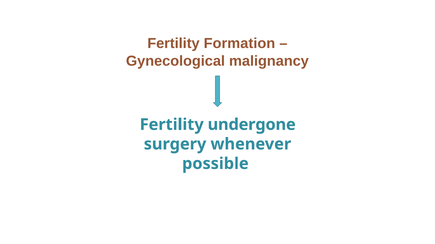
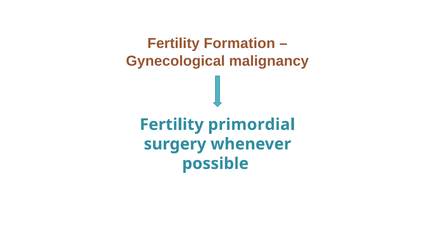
undergone: undergone -> primordial (251, 125)
